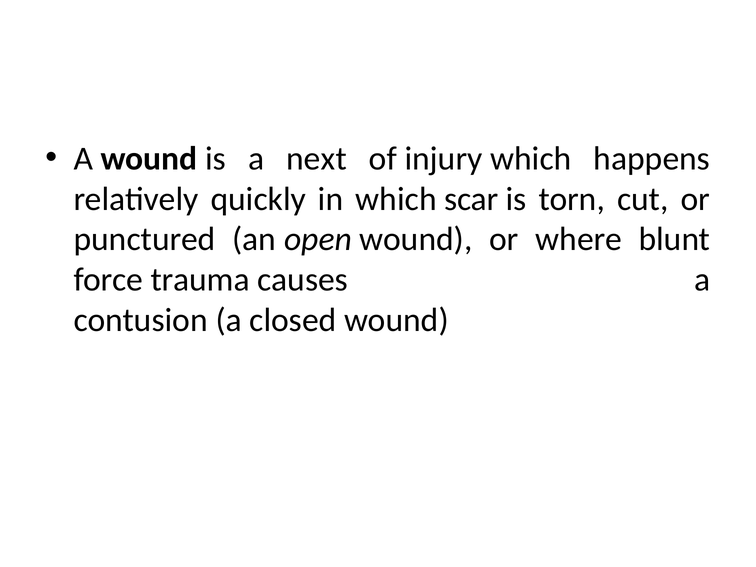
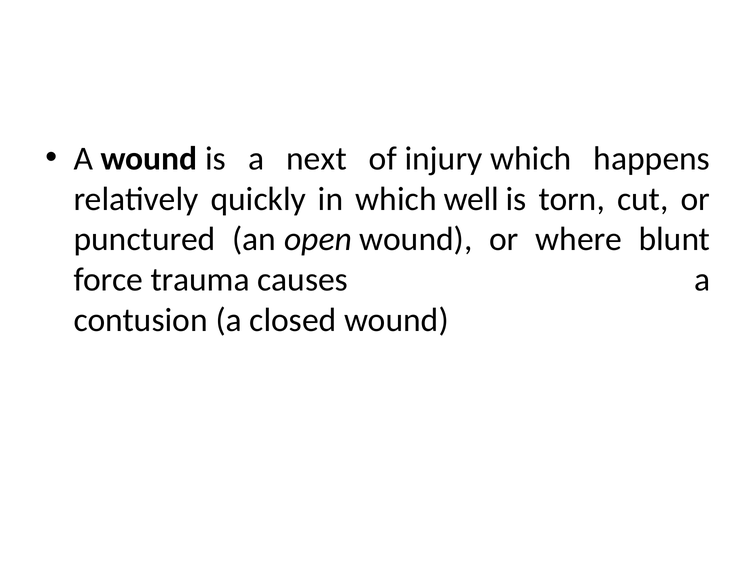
scar: scar -> well (471, 199)
